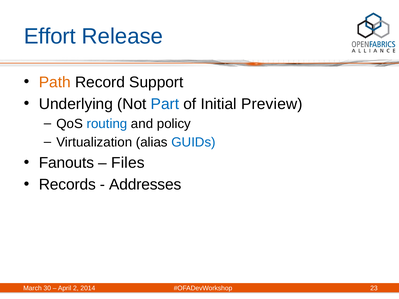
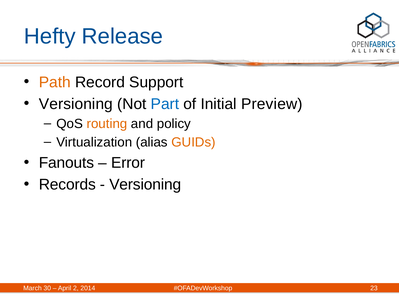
Effort: Effort -> Hefty (50, 36)
Underlying: Underlying -> Versioning (76, 104)
routing colour: blue -> orange (107, 124)
GUIDs colour: blue -> orange (193, 142)
Files: Files -> Error (128, 163)
Addresses: Addresses -> Versioning (145, 185)
